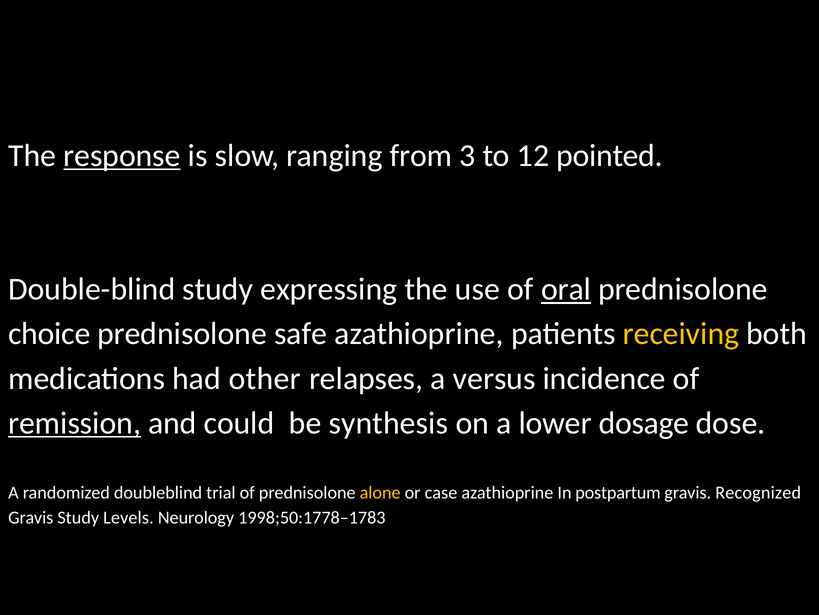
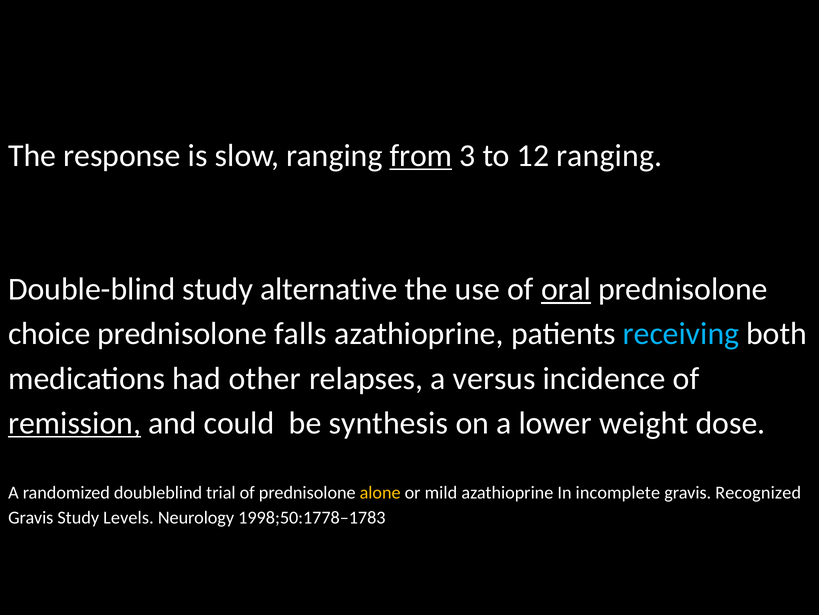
response underline: present -> none (122, 155)
from underline: none -> present (421, 155)
12 pointed: pointed -> ranging (609, 155)
expressing: expressing -> alternative (329, 289)
safe: safe -> falls (300, 333)
receiving colour: yellow -> light blue (681, 333)
dosage: dosage -> weight (644, 423)
case: case -> mild (441, 492)
postpartum: postpartum -> incomplete (618, 492)
